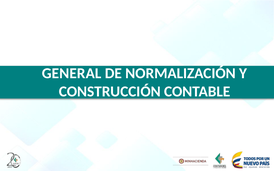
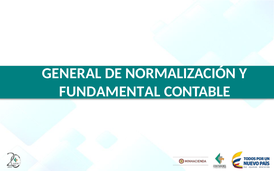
CONSTRUCCIÓN: CONSTRUCCIÓN -> FUNDAMENTAL (110, 92)
